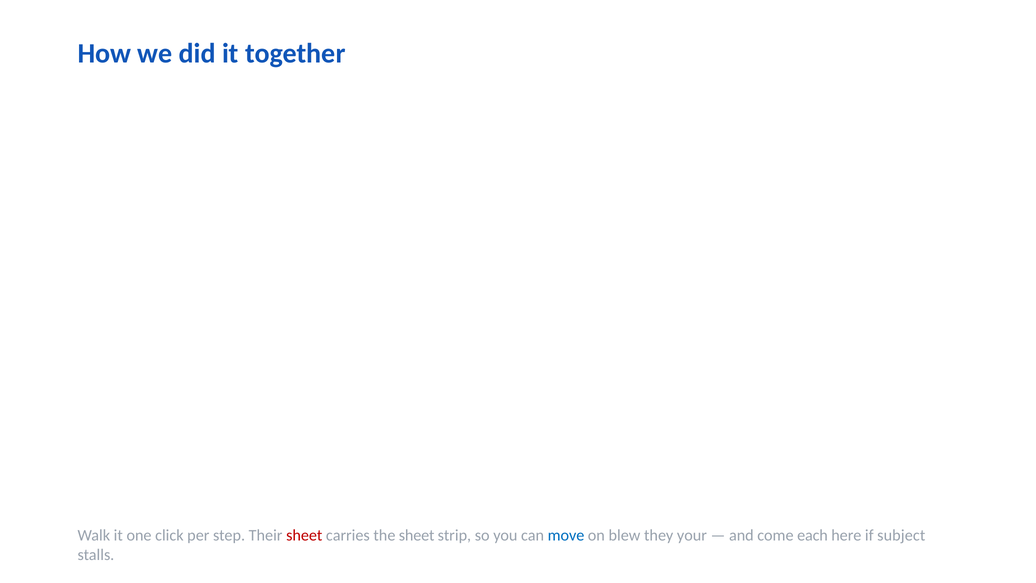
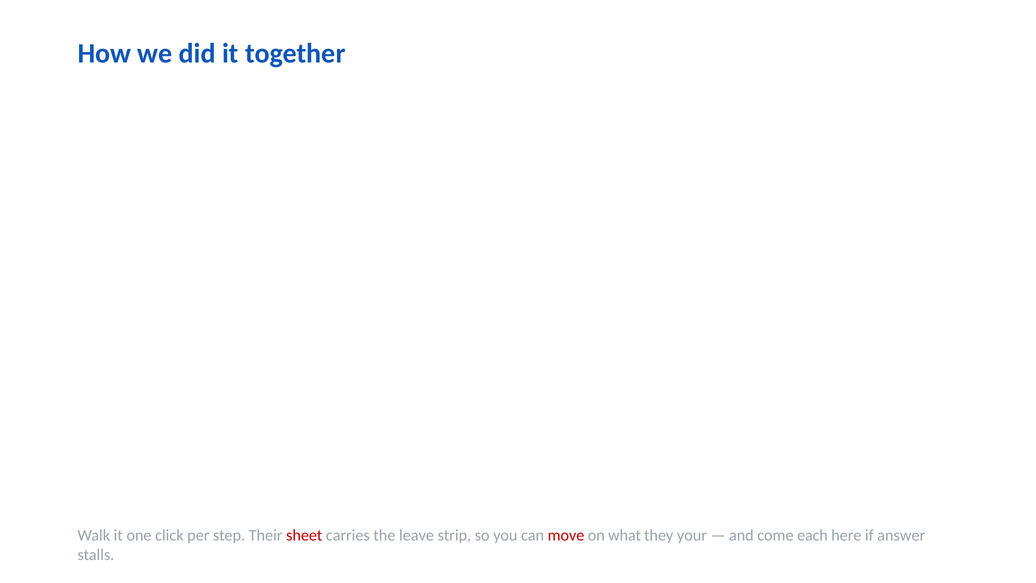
the sheet: sheet -> leave (417, 535)
move colour: blue -> red (566, 535)
blew: blew -> what (625, 535)
subject: subject -> answer (901, 535)
